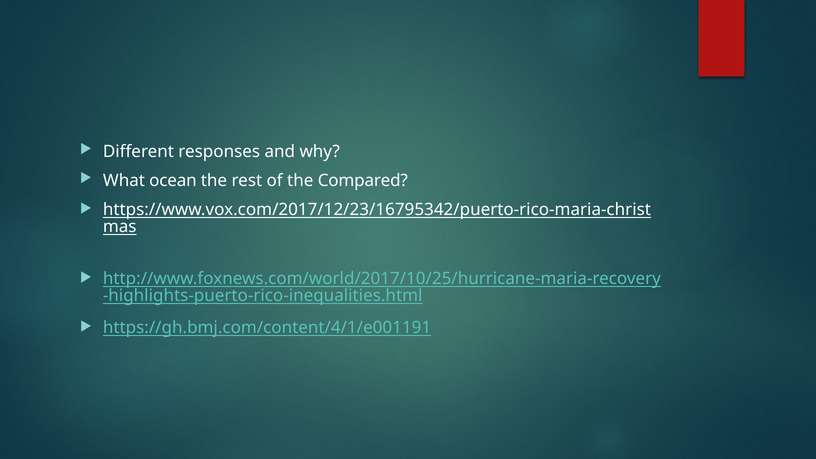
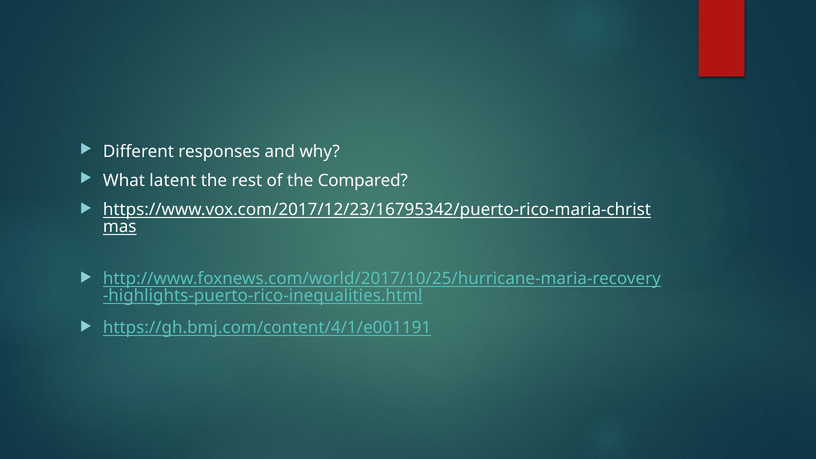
ocean: ocean -> latent (173, 181)
